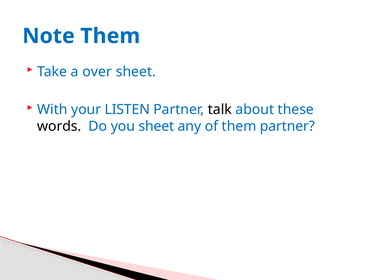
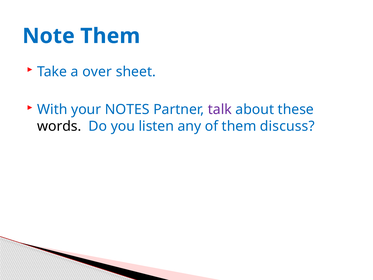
LISTEN: LISTEN -> NOTES (127, 109)
talk colour: black -> purple (220, 109)
you sheet: sheet -> listen (156, 126)
them partner: partner -> discuss (287, 126)
